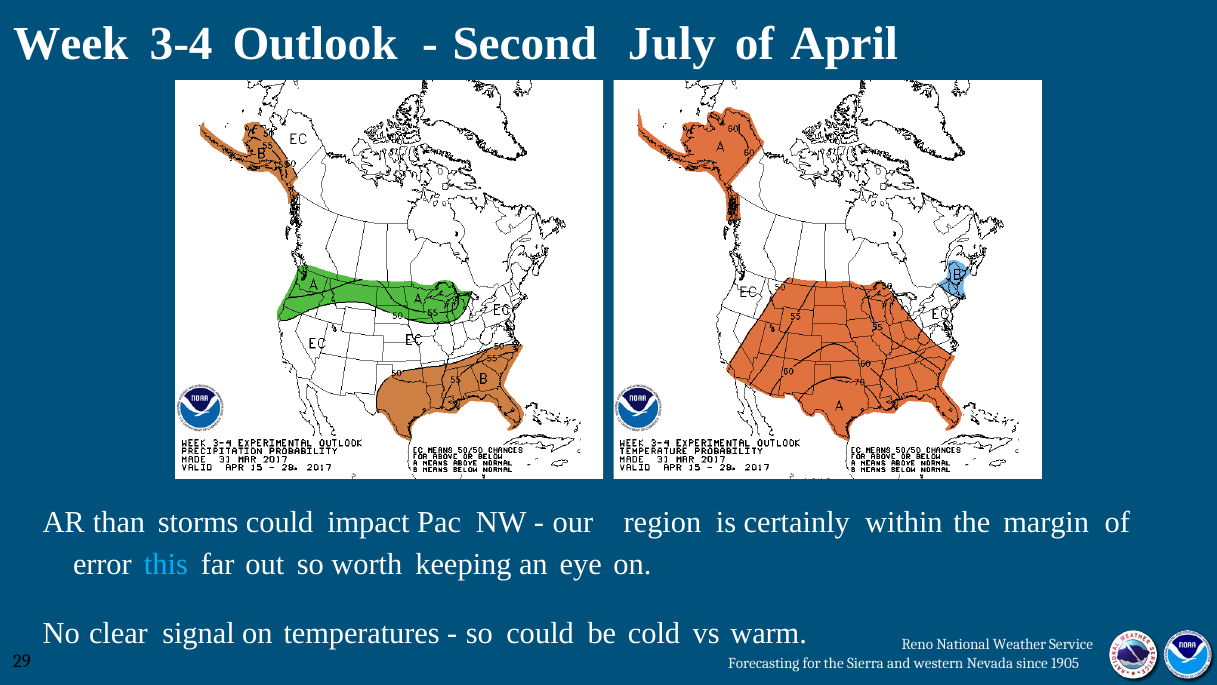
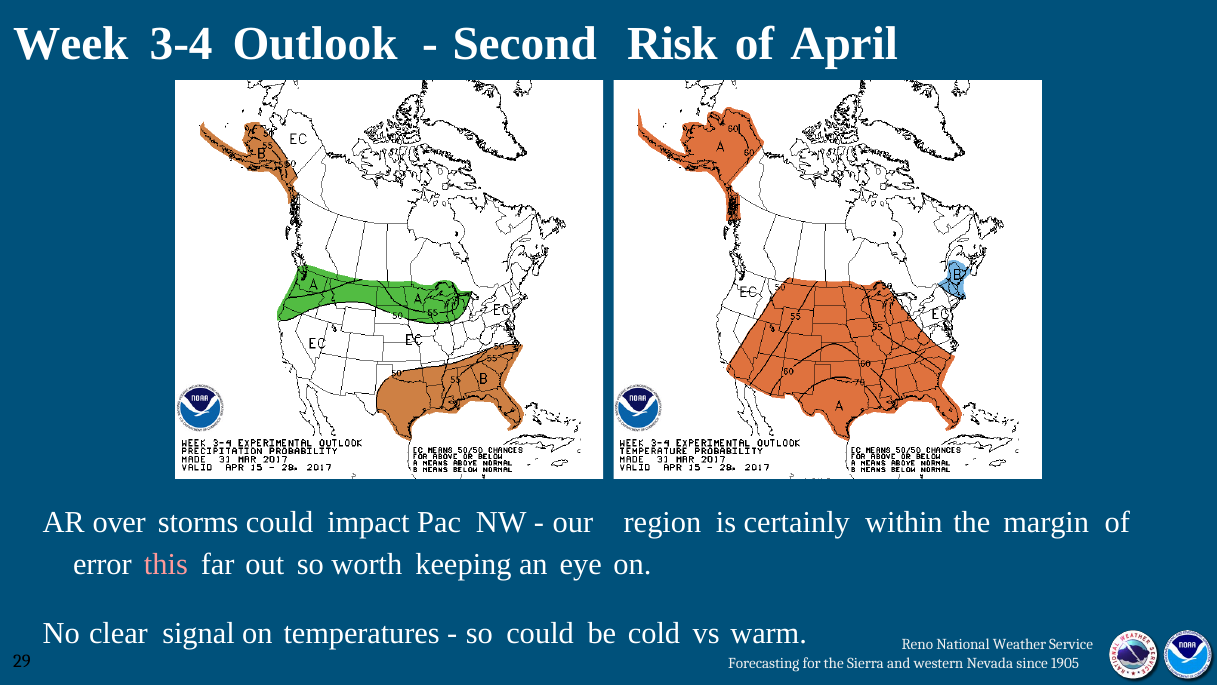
July: July -> Risk (672, 44)
than: than -> over (119, 522)
this colour: light blue -> pink (166, 564)
